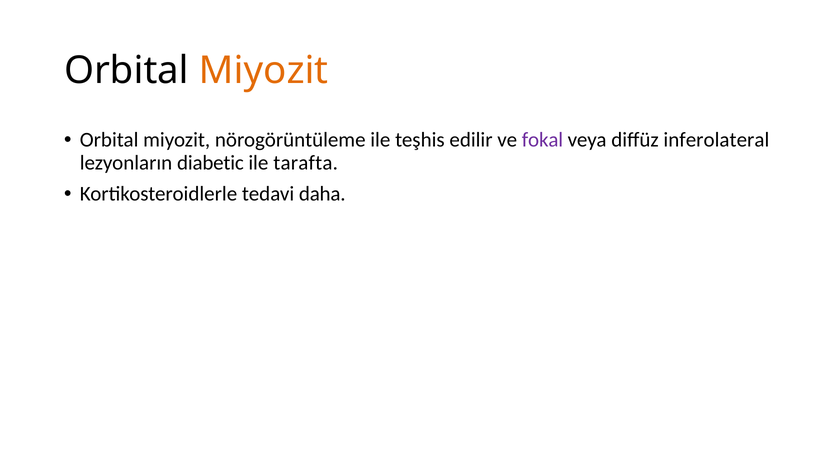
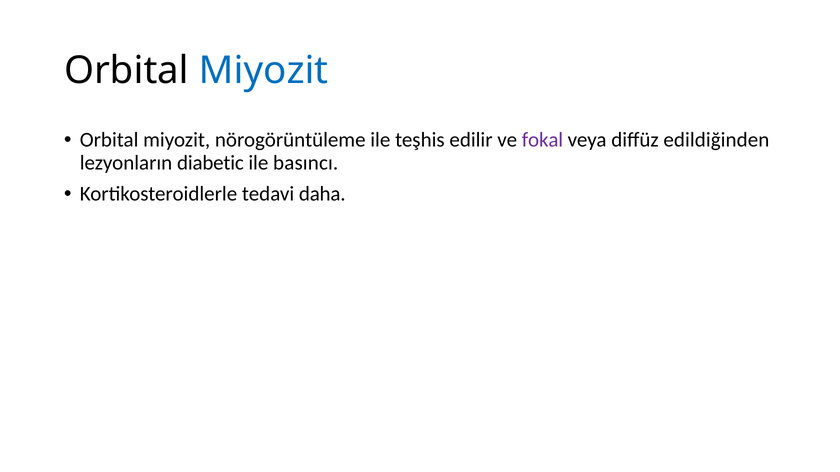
Miyozit colour: orange -> blue (264, 71)
inferolateral: inferolateral -> edildiğinden (716, 140)
tarafta: tarafta -> basıncı (306, 163)
